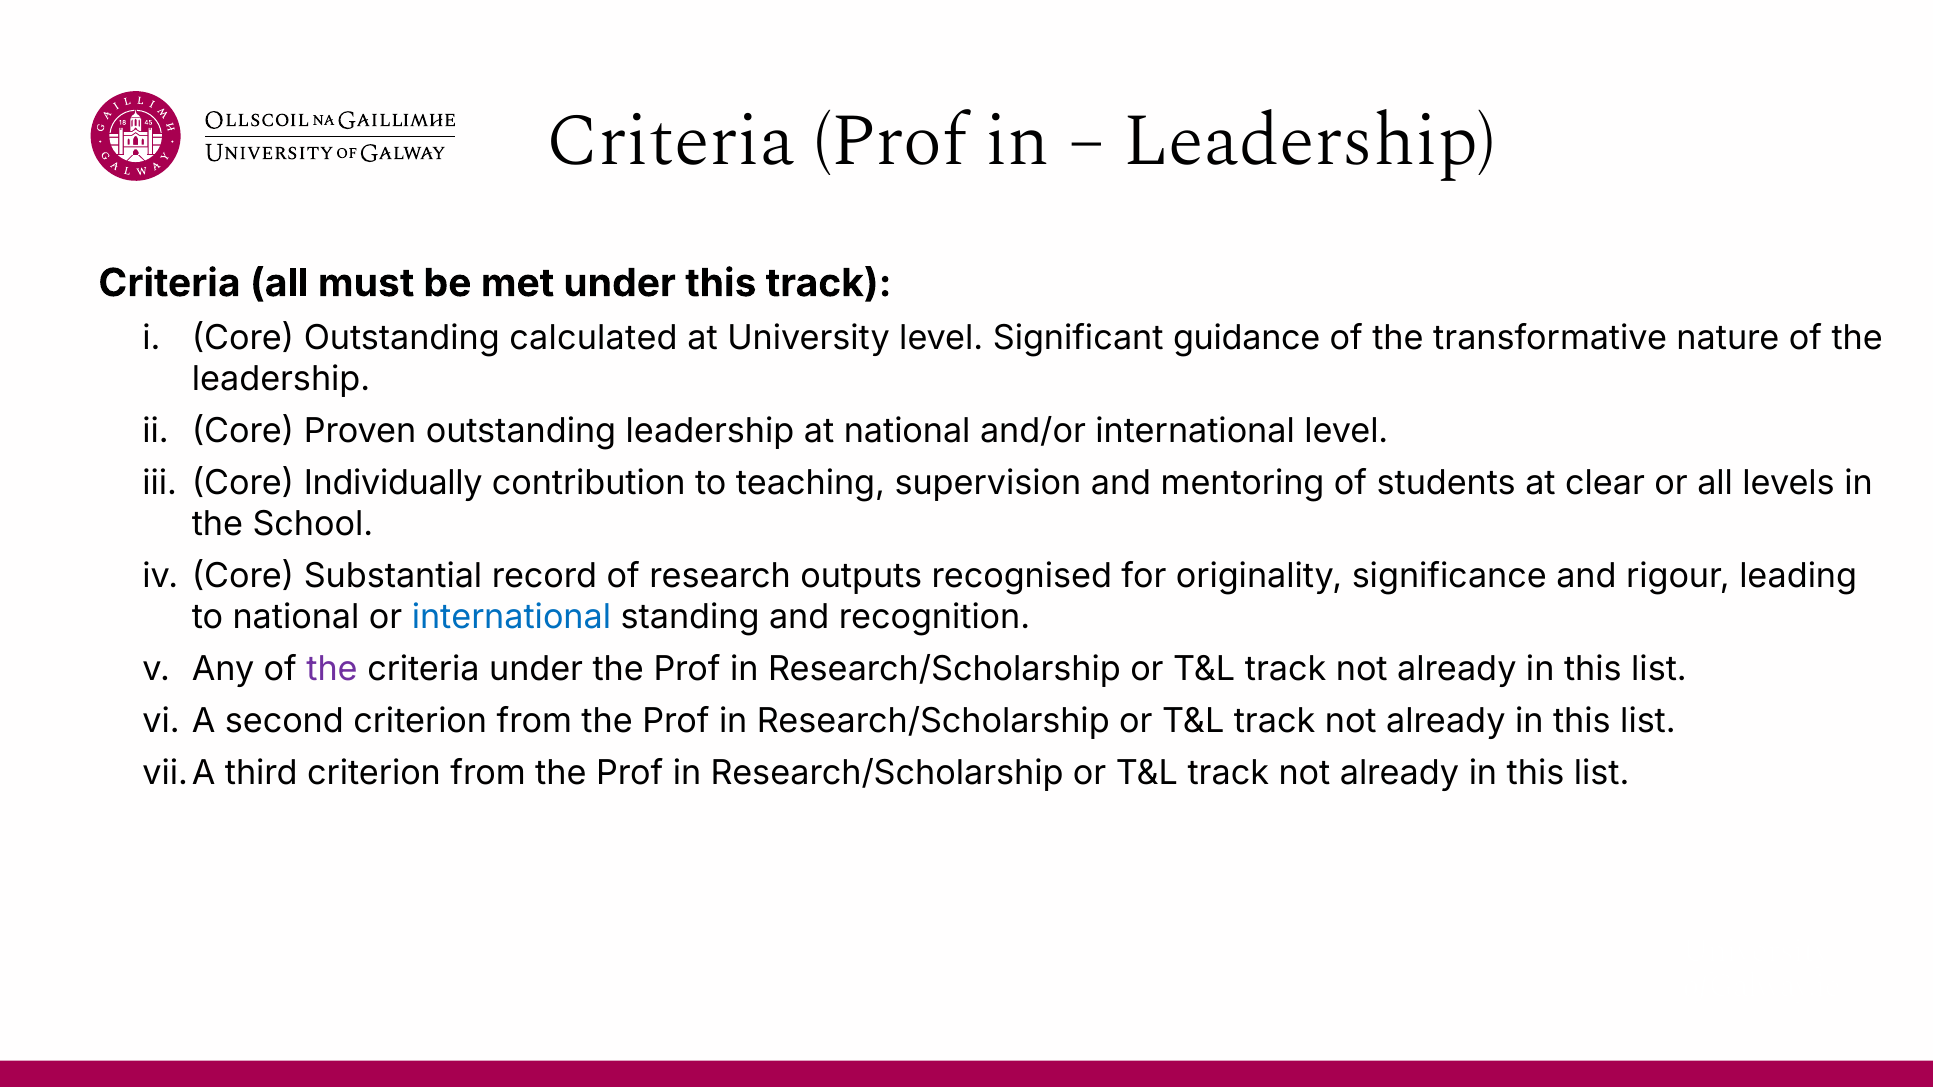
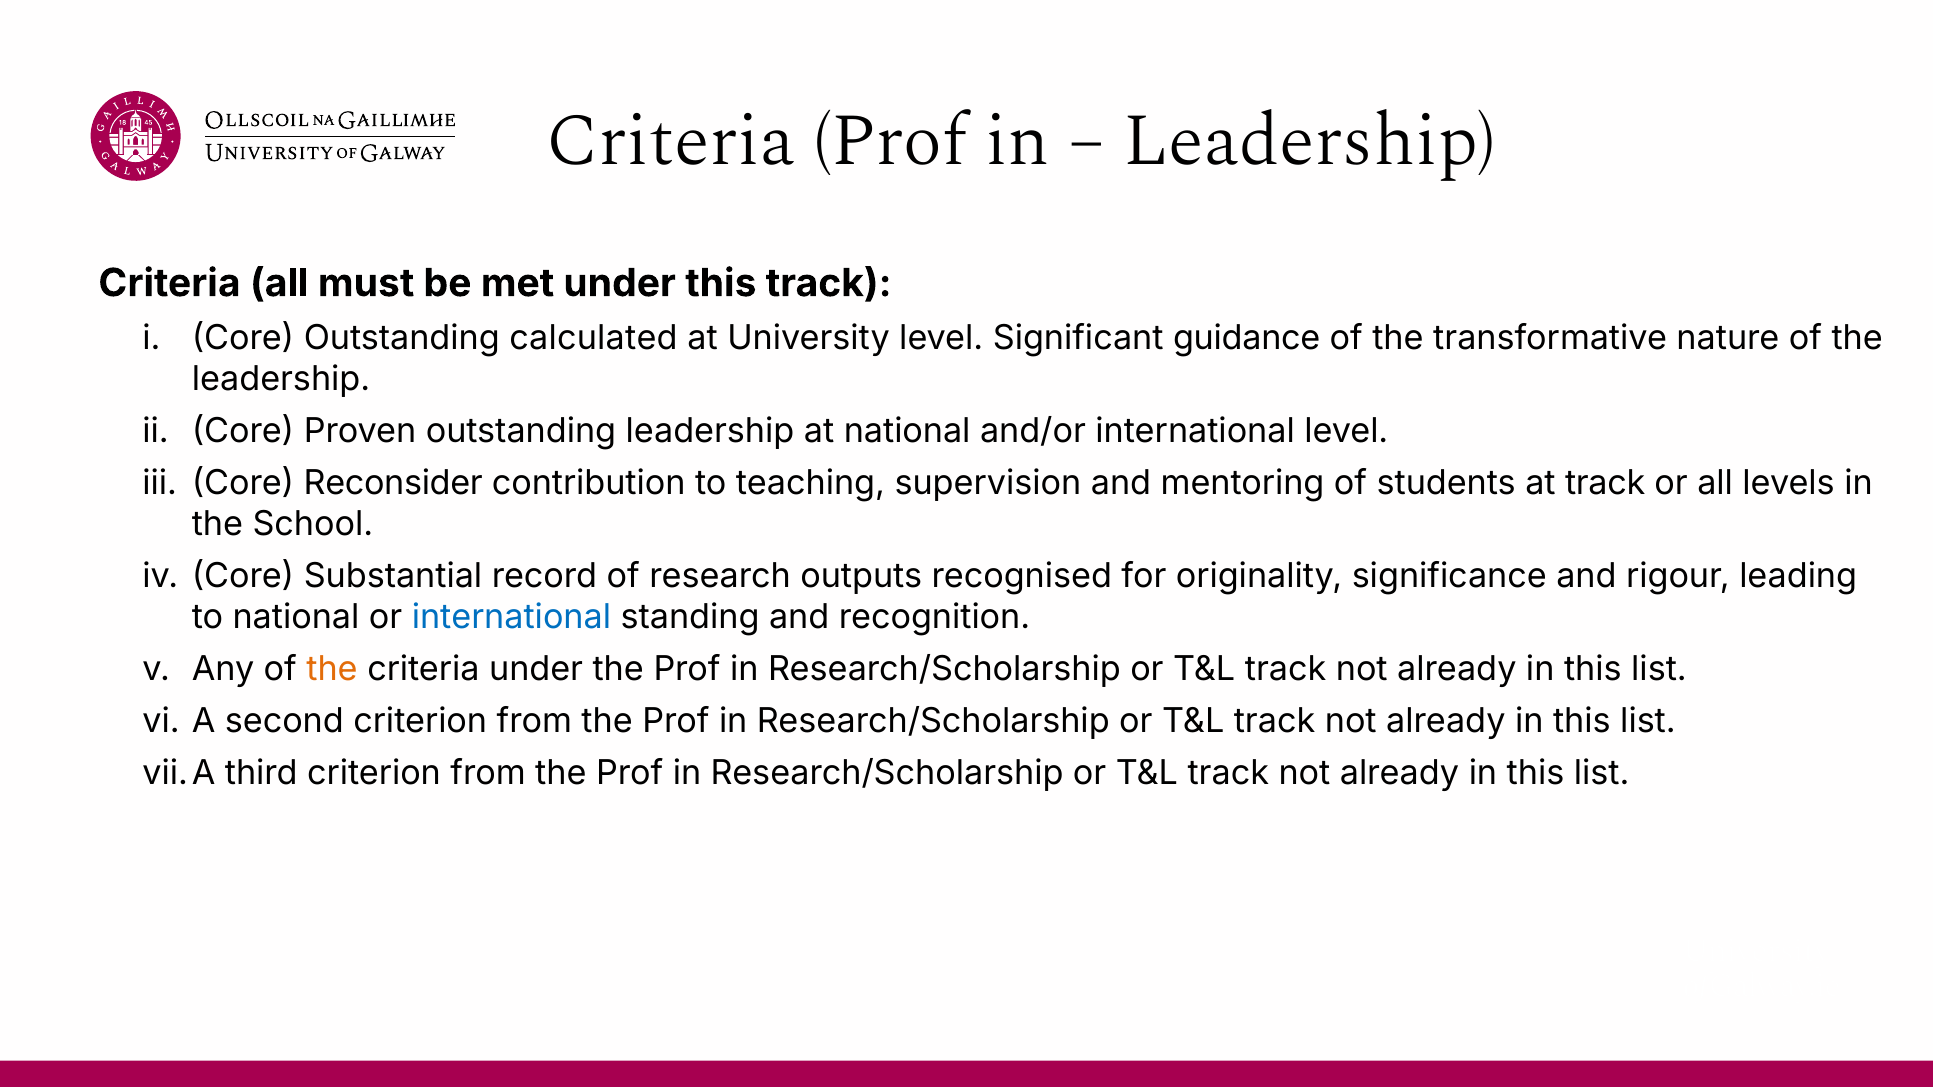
Individually: Individually -> Reconsider (393, 483)
at clear: clear -> track (1605, 483)
the colour: purple -> orange (332, 669)
